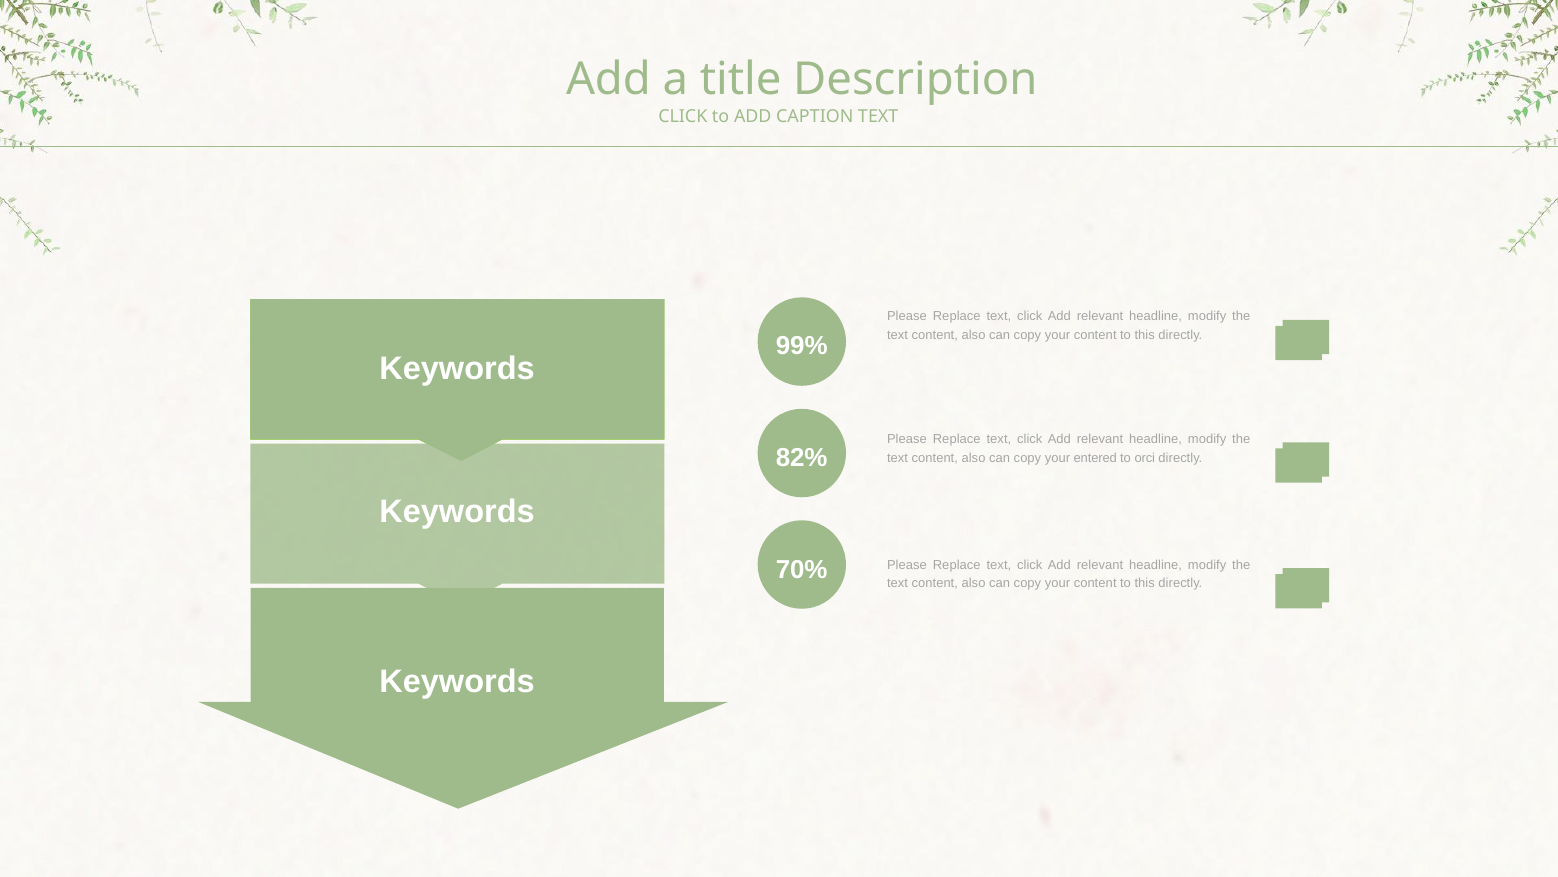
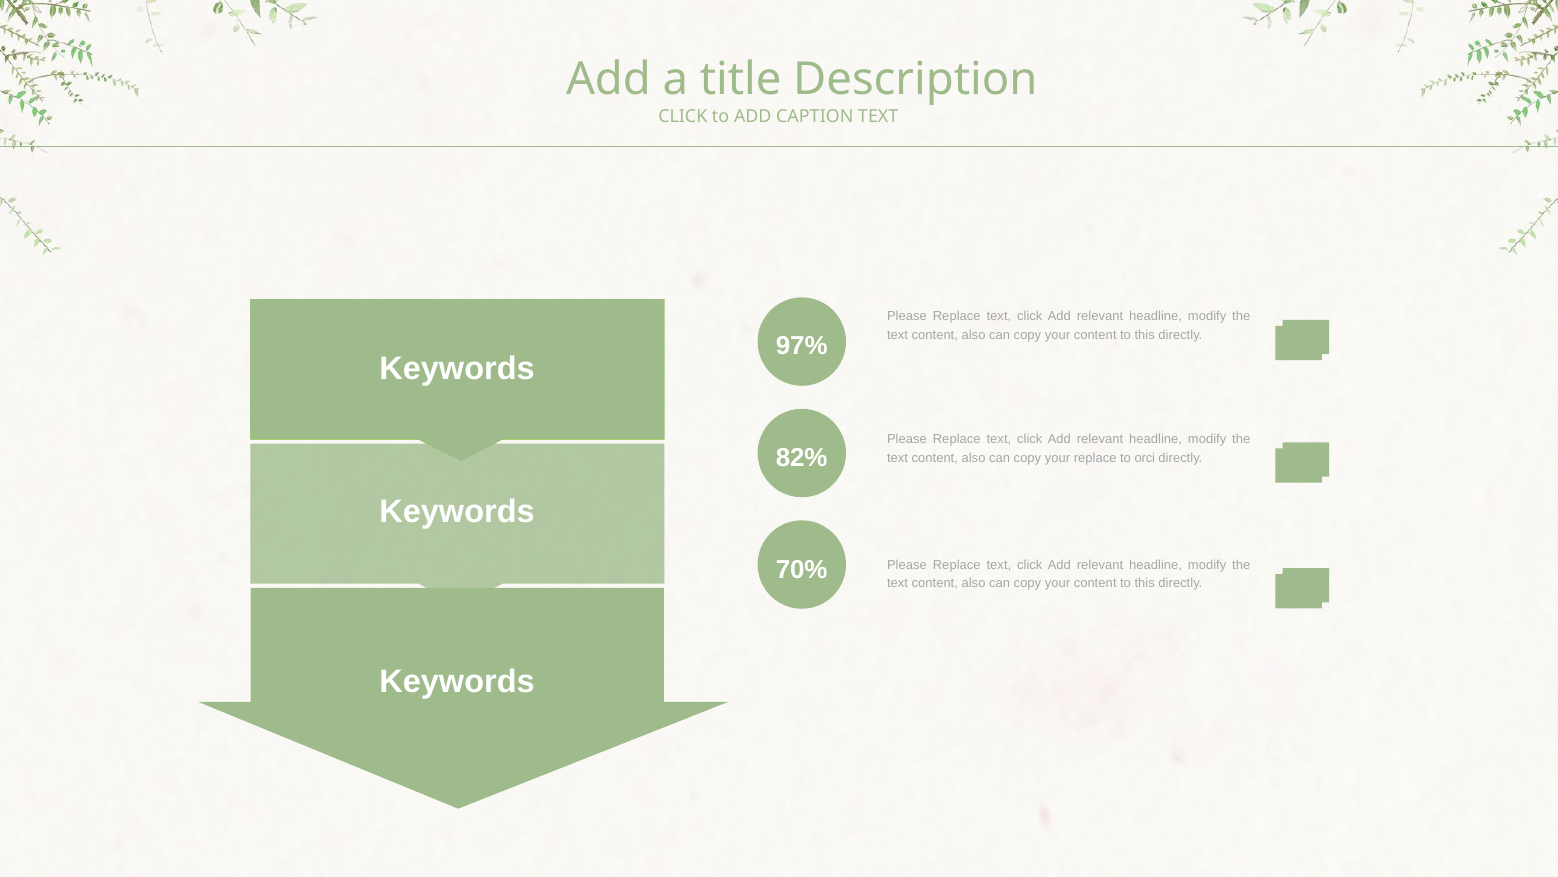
99%: 99% -> 97% (802, 346)
your entered: entered -> replace (1095, 458)
